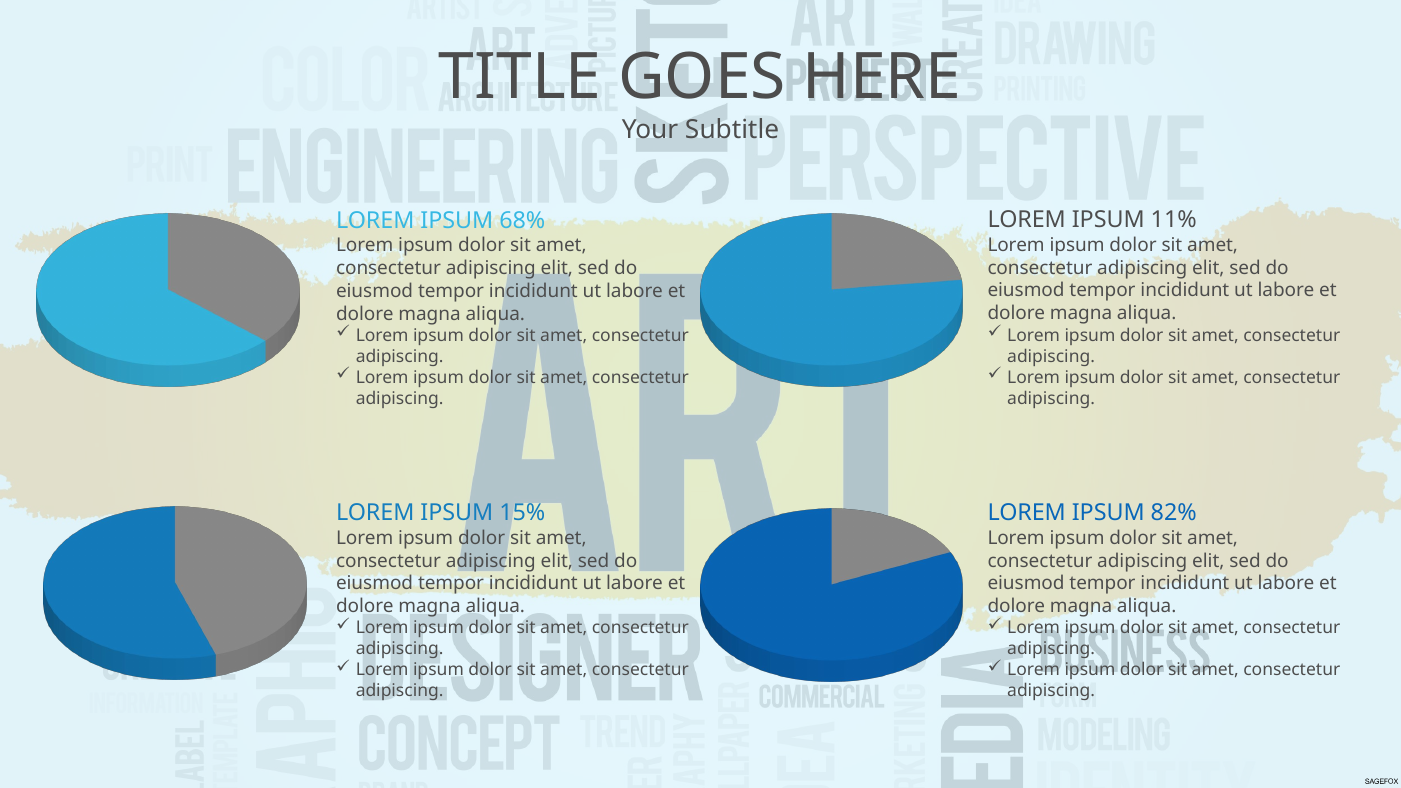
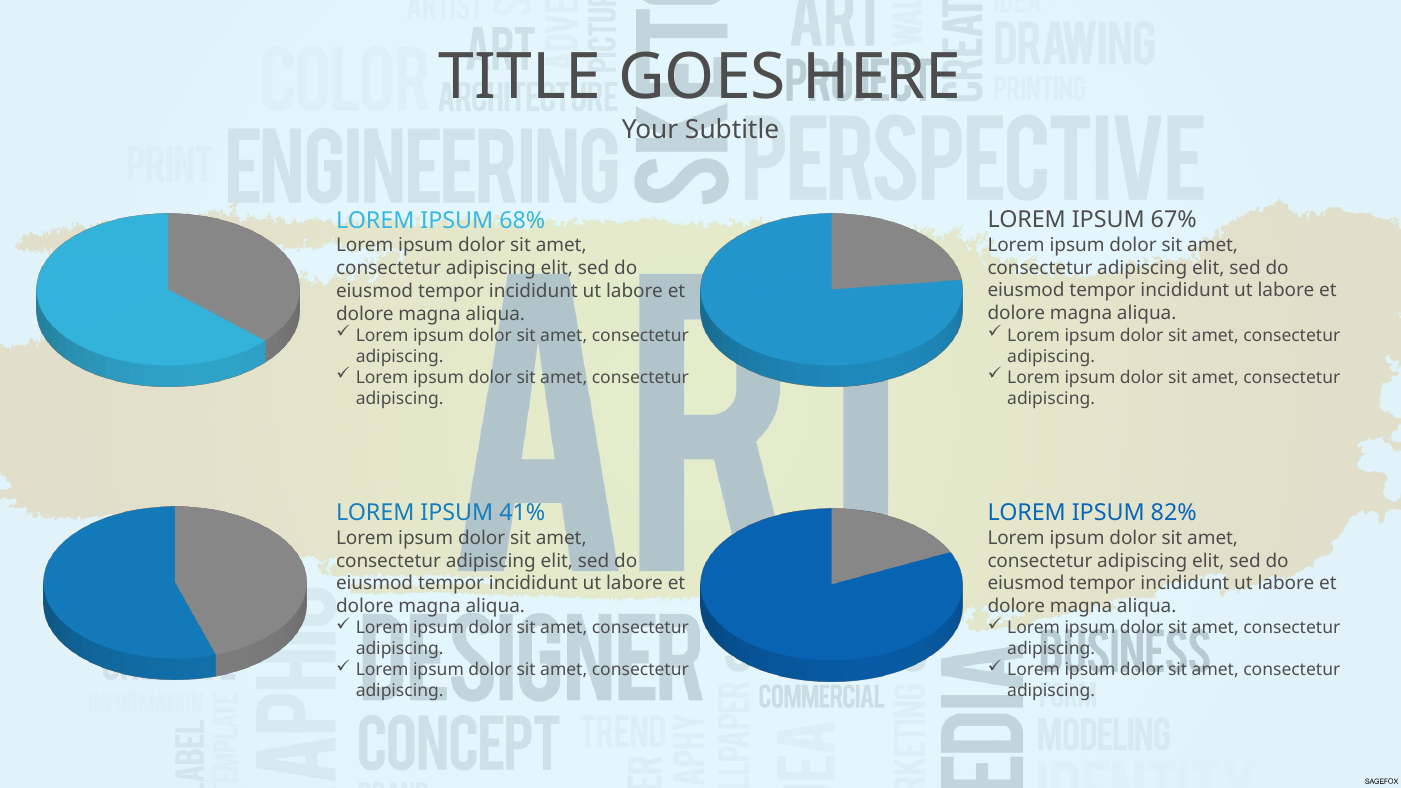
11%: 11% -> 67% (1174, 220)
15%: 15% -> 41% (522, 513)
